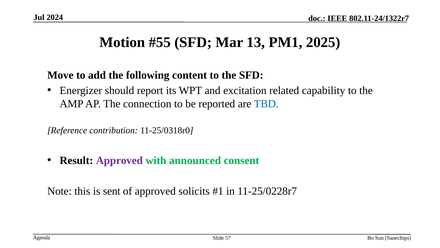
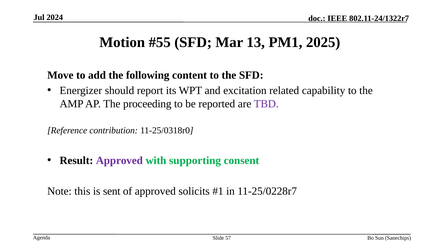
connection: connection -> proceeding (147, 104)
TBD colour: blue -> purple (266, 104)
announced: announced -> supporting (195, 160)
